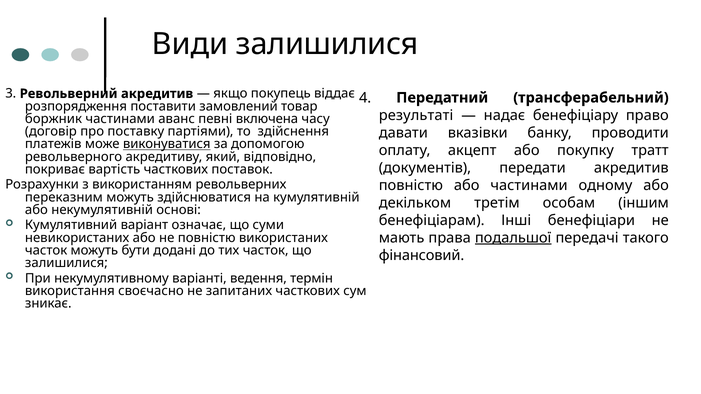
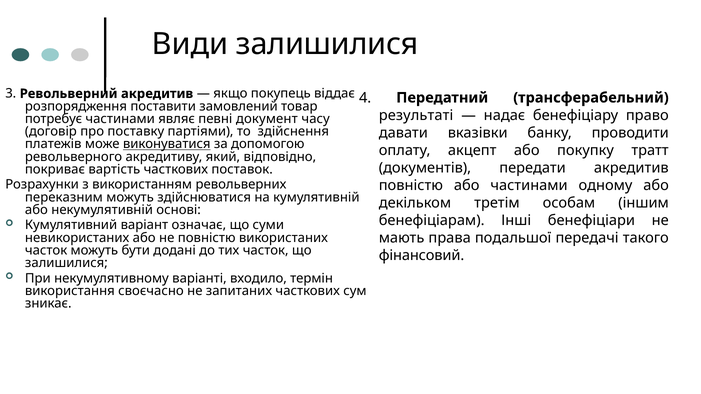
боржник: боржник -> потребує (54, 119)
аванс: аванс -> являє (177, 119)
включена: включена -> документ (267, 119)
подальшої underline: present -> none (513, 238)
ведення: ведення -> входило (258, 278)
